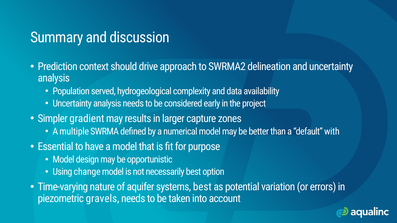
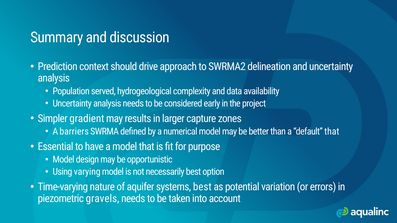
multiple: multiple -> barriers (74, 132)
default with: with -> that (332, 132)
change: change -> varying (87, 172)
